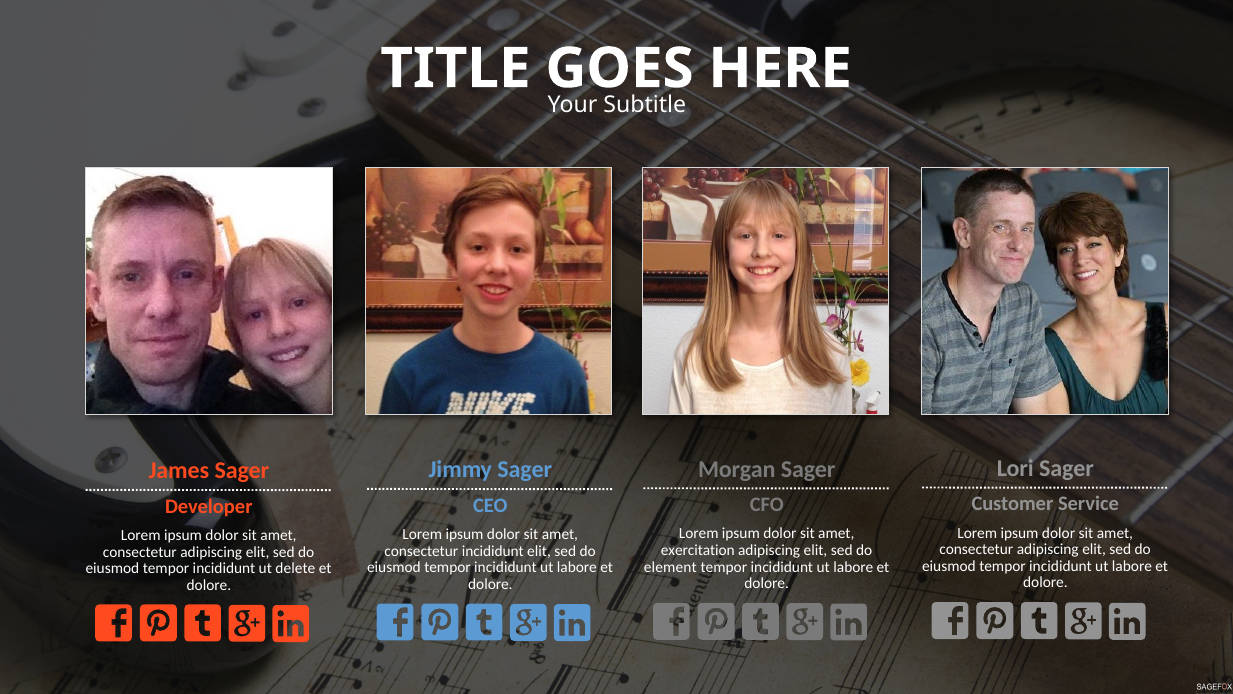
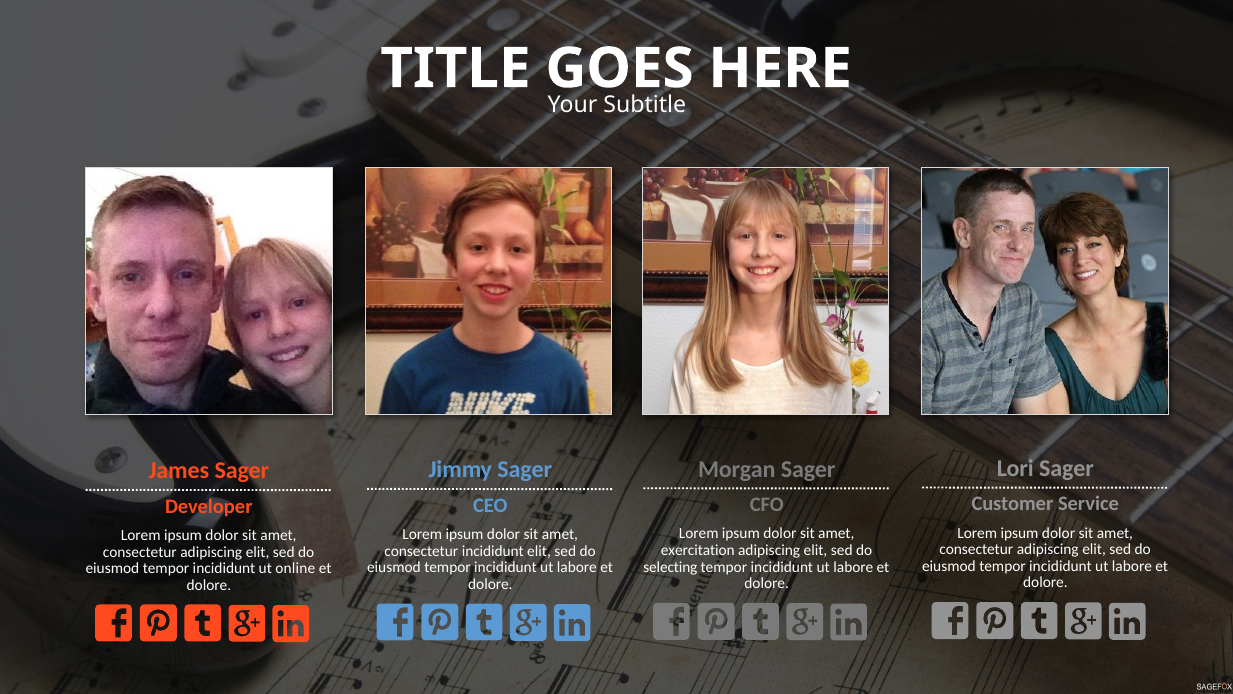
element: element -> selecting (670, 567)
delete: delete -> online (295, 568)
